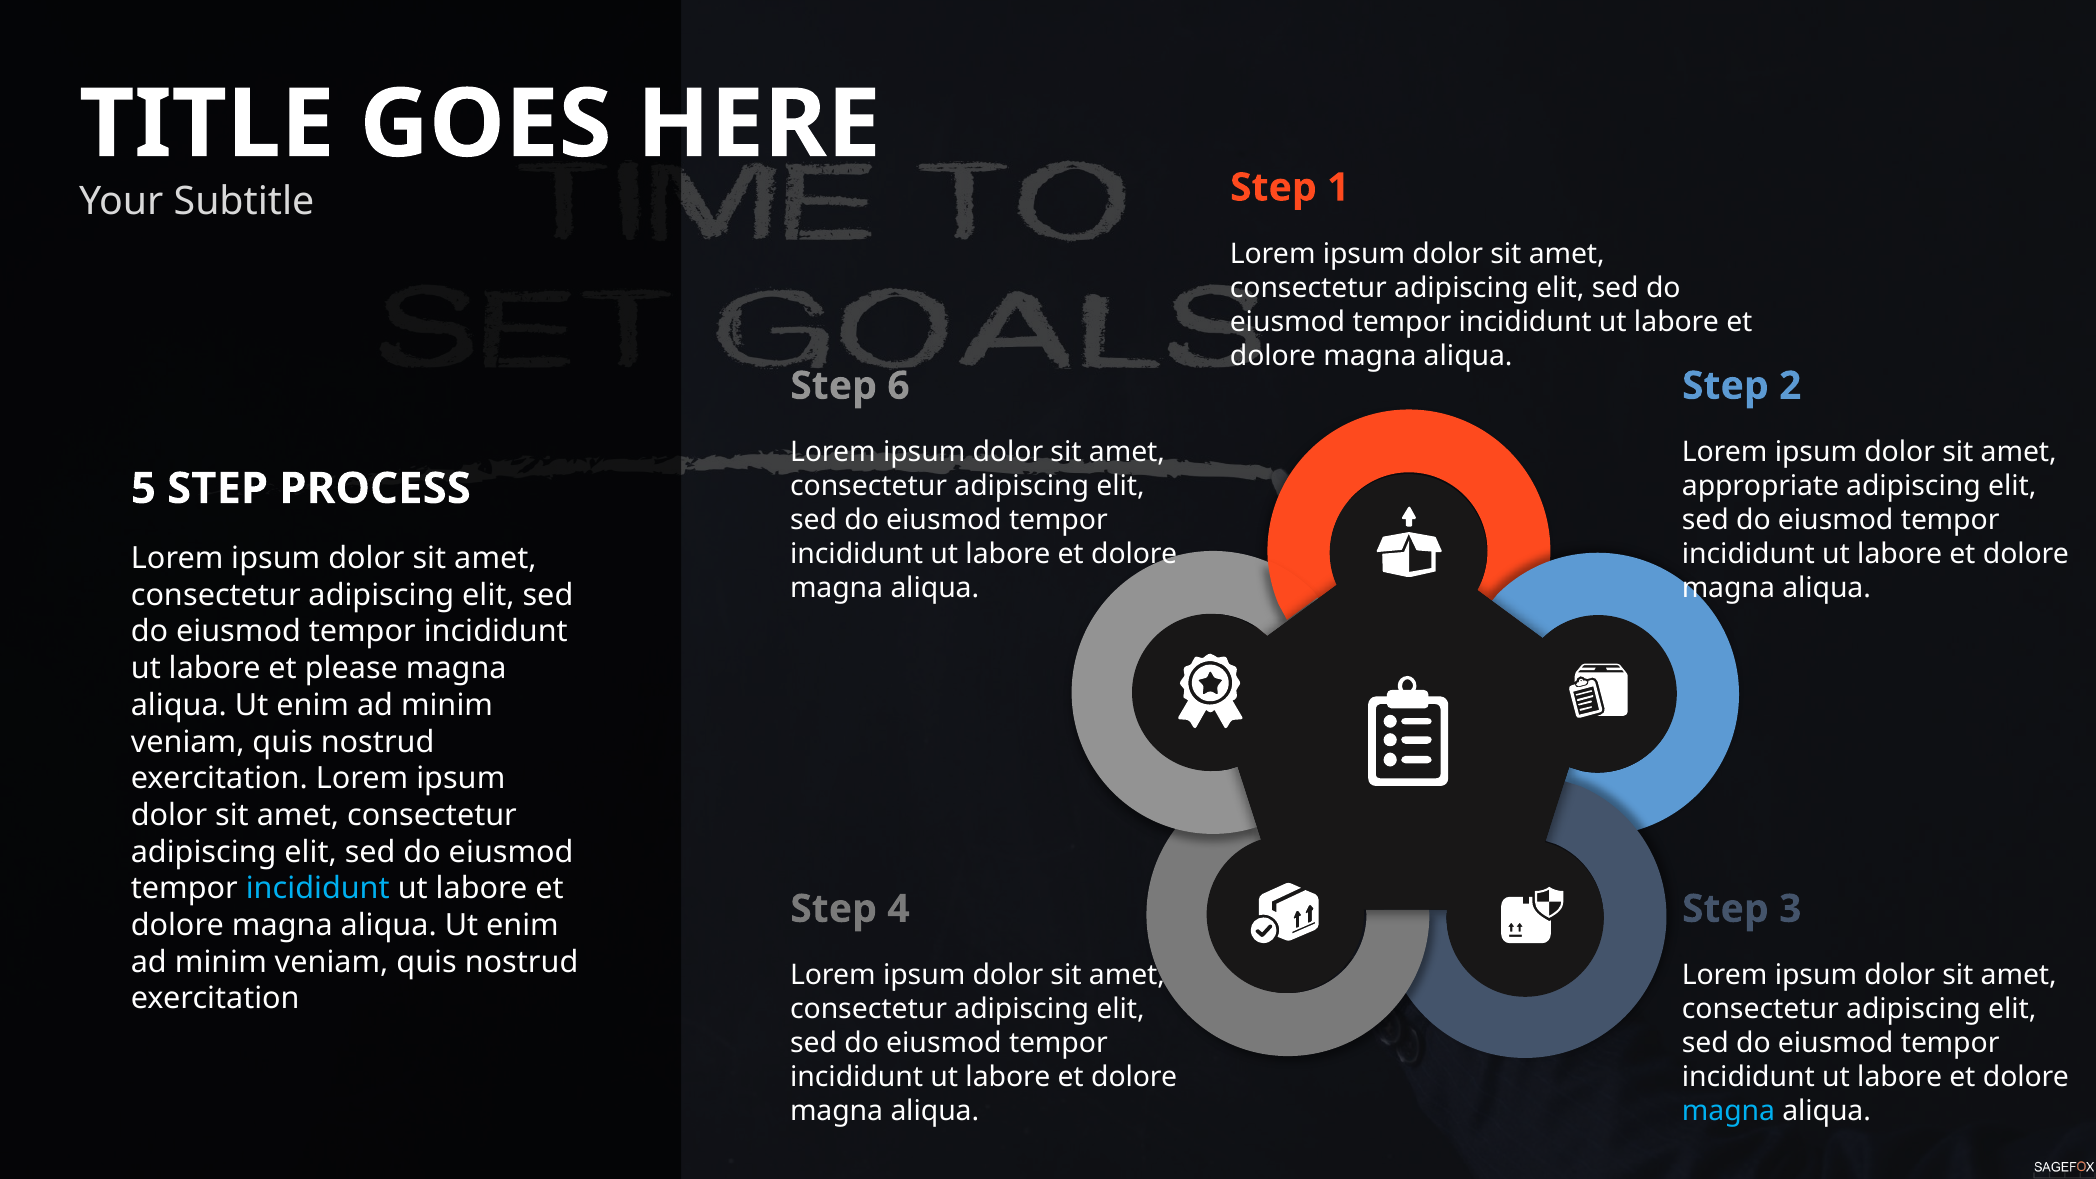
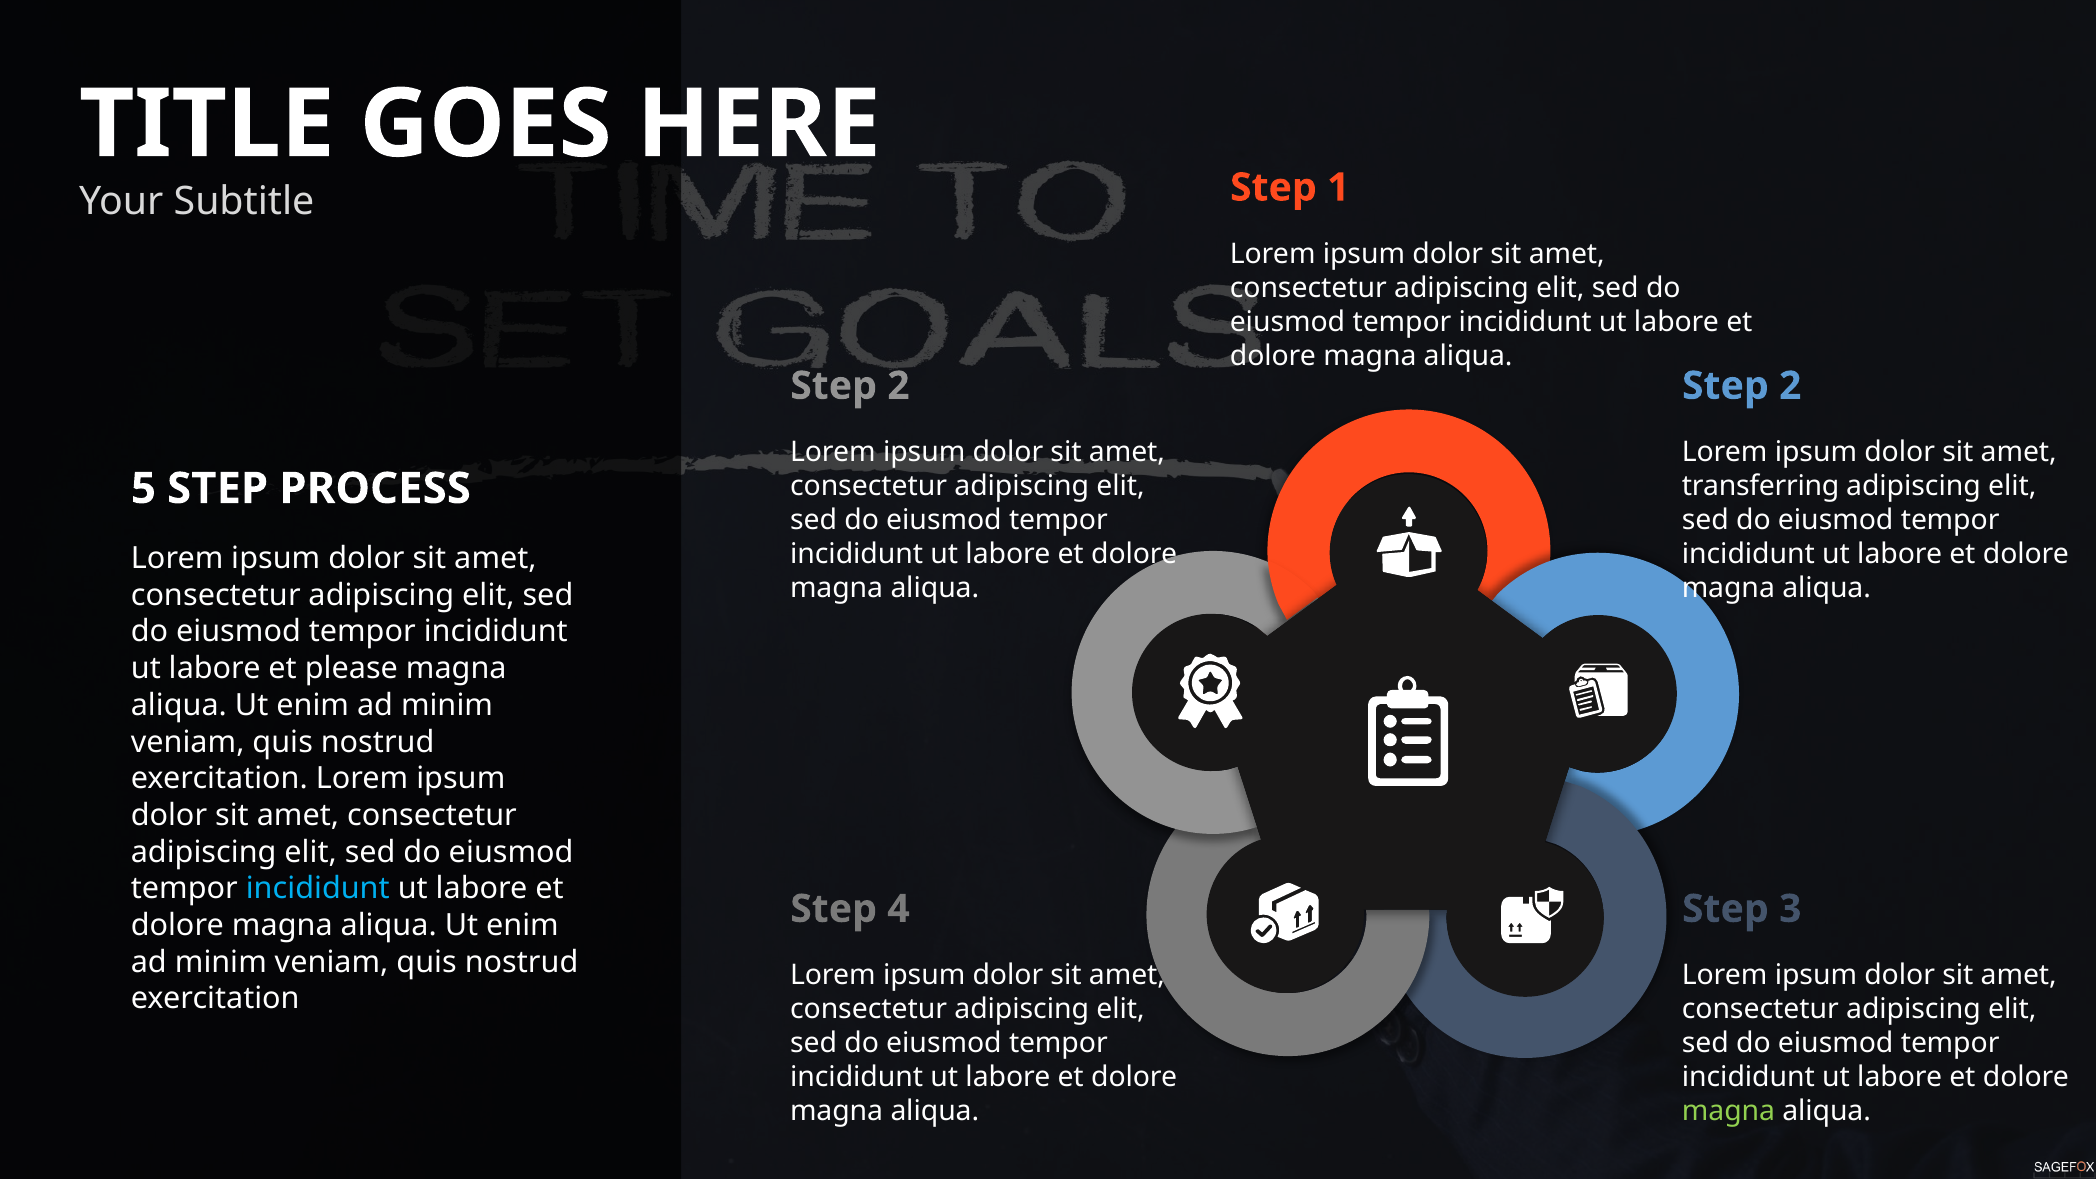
6: 6 -> 2 (899, 386)
appropriate: appropriate -> transferring (1761, 486)
magna colour: light blue -> light green (1728, 1111)
